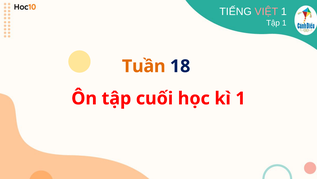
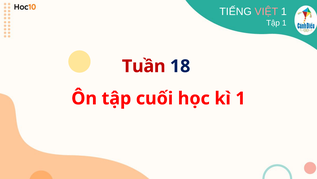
Tuần colour: orange -> red (144, 66)
